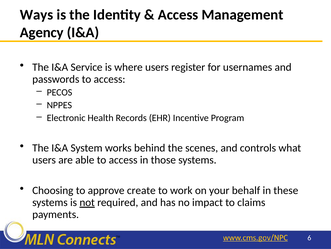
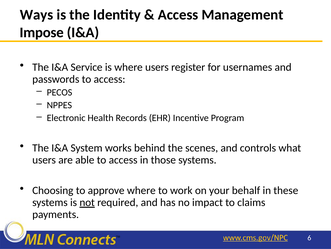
Agency: Agency -> Impose (42, 32)
approve create: create -> where (141, 190)
